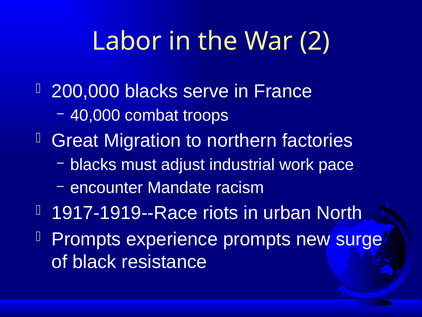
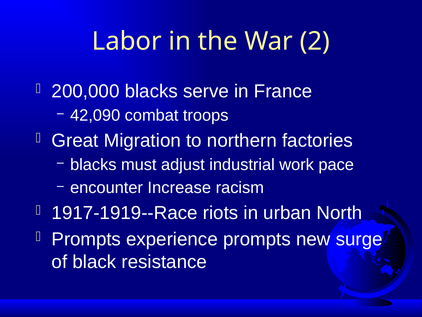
40,000: 40,000 -> 42,090 (95, 115)
Mandate: Mandate -> Increase (179, 188)
